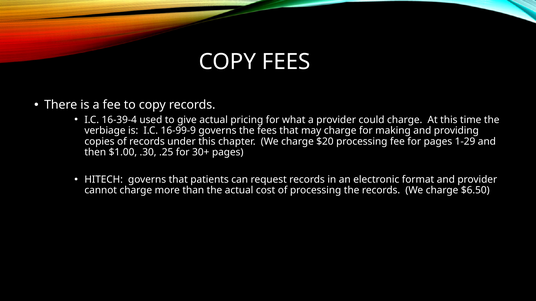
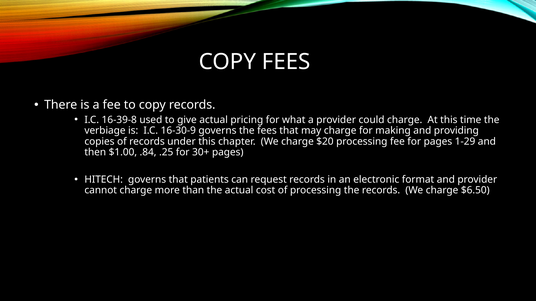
16-39-4: 16-39-4 -> 16-39-8 (119, 120)
16-99-9: 16-99-9 -> 16-30-9 (178, 131)
.30: .30 -> .84 (148, 152)
